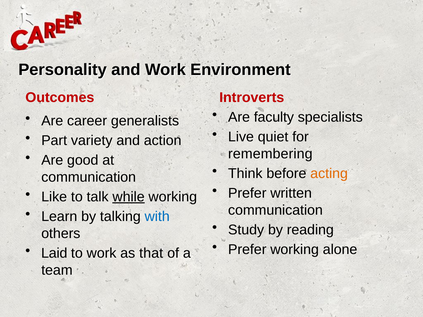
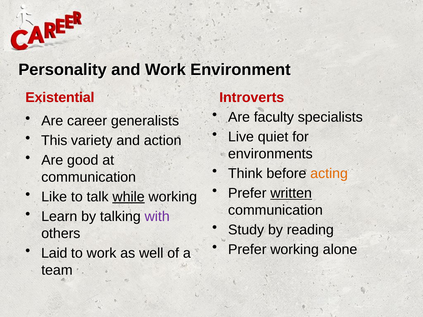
Outcomes: Outcomes -> Existential (60, 98)
Part: Part -> This (54, 141)
remembering: remembering -> environments (270, 154)
written underline: none -> present (291, 193)
with colour: blue -> purple (157, 217)
that: that -> well (151, 253)
